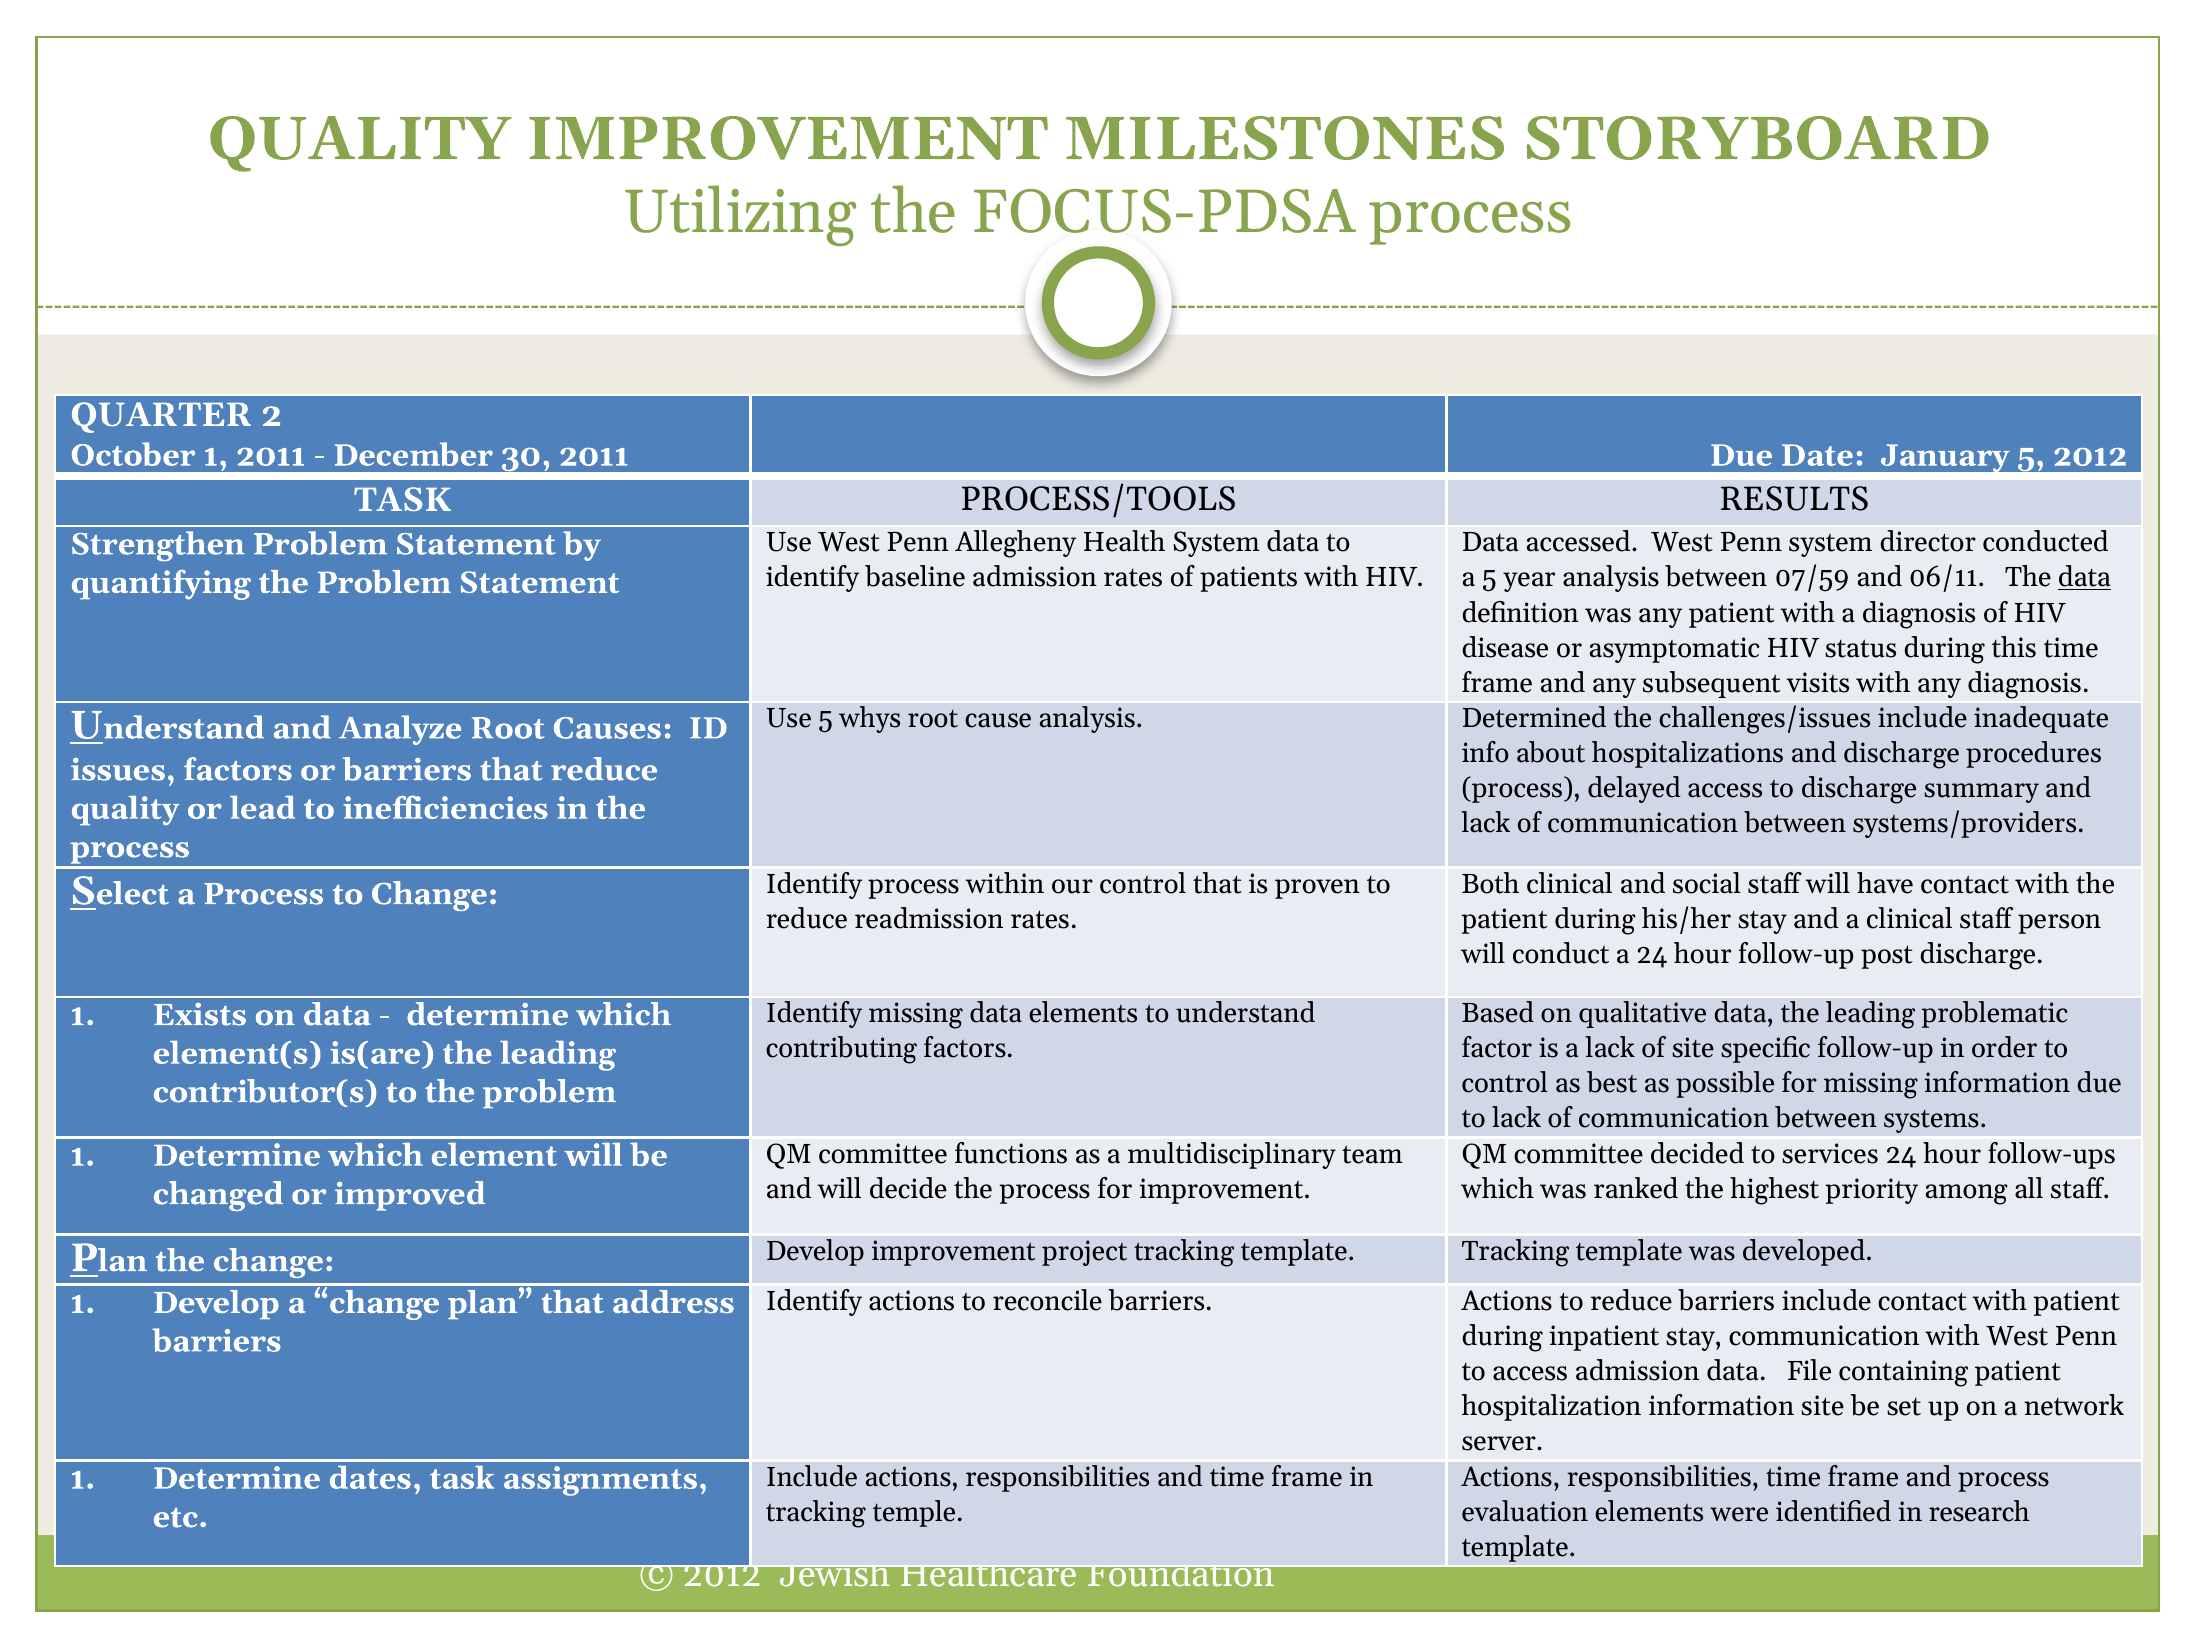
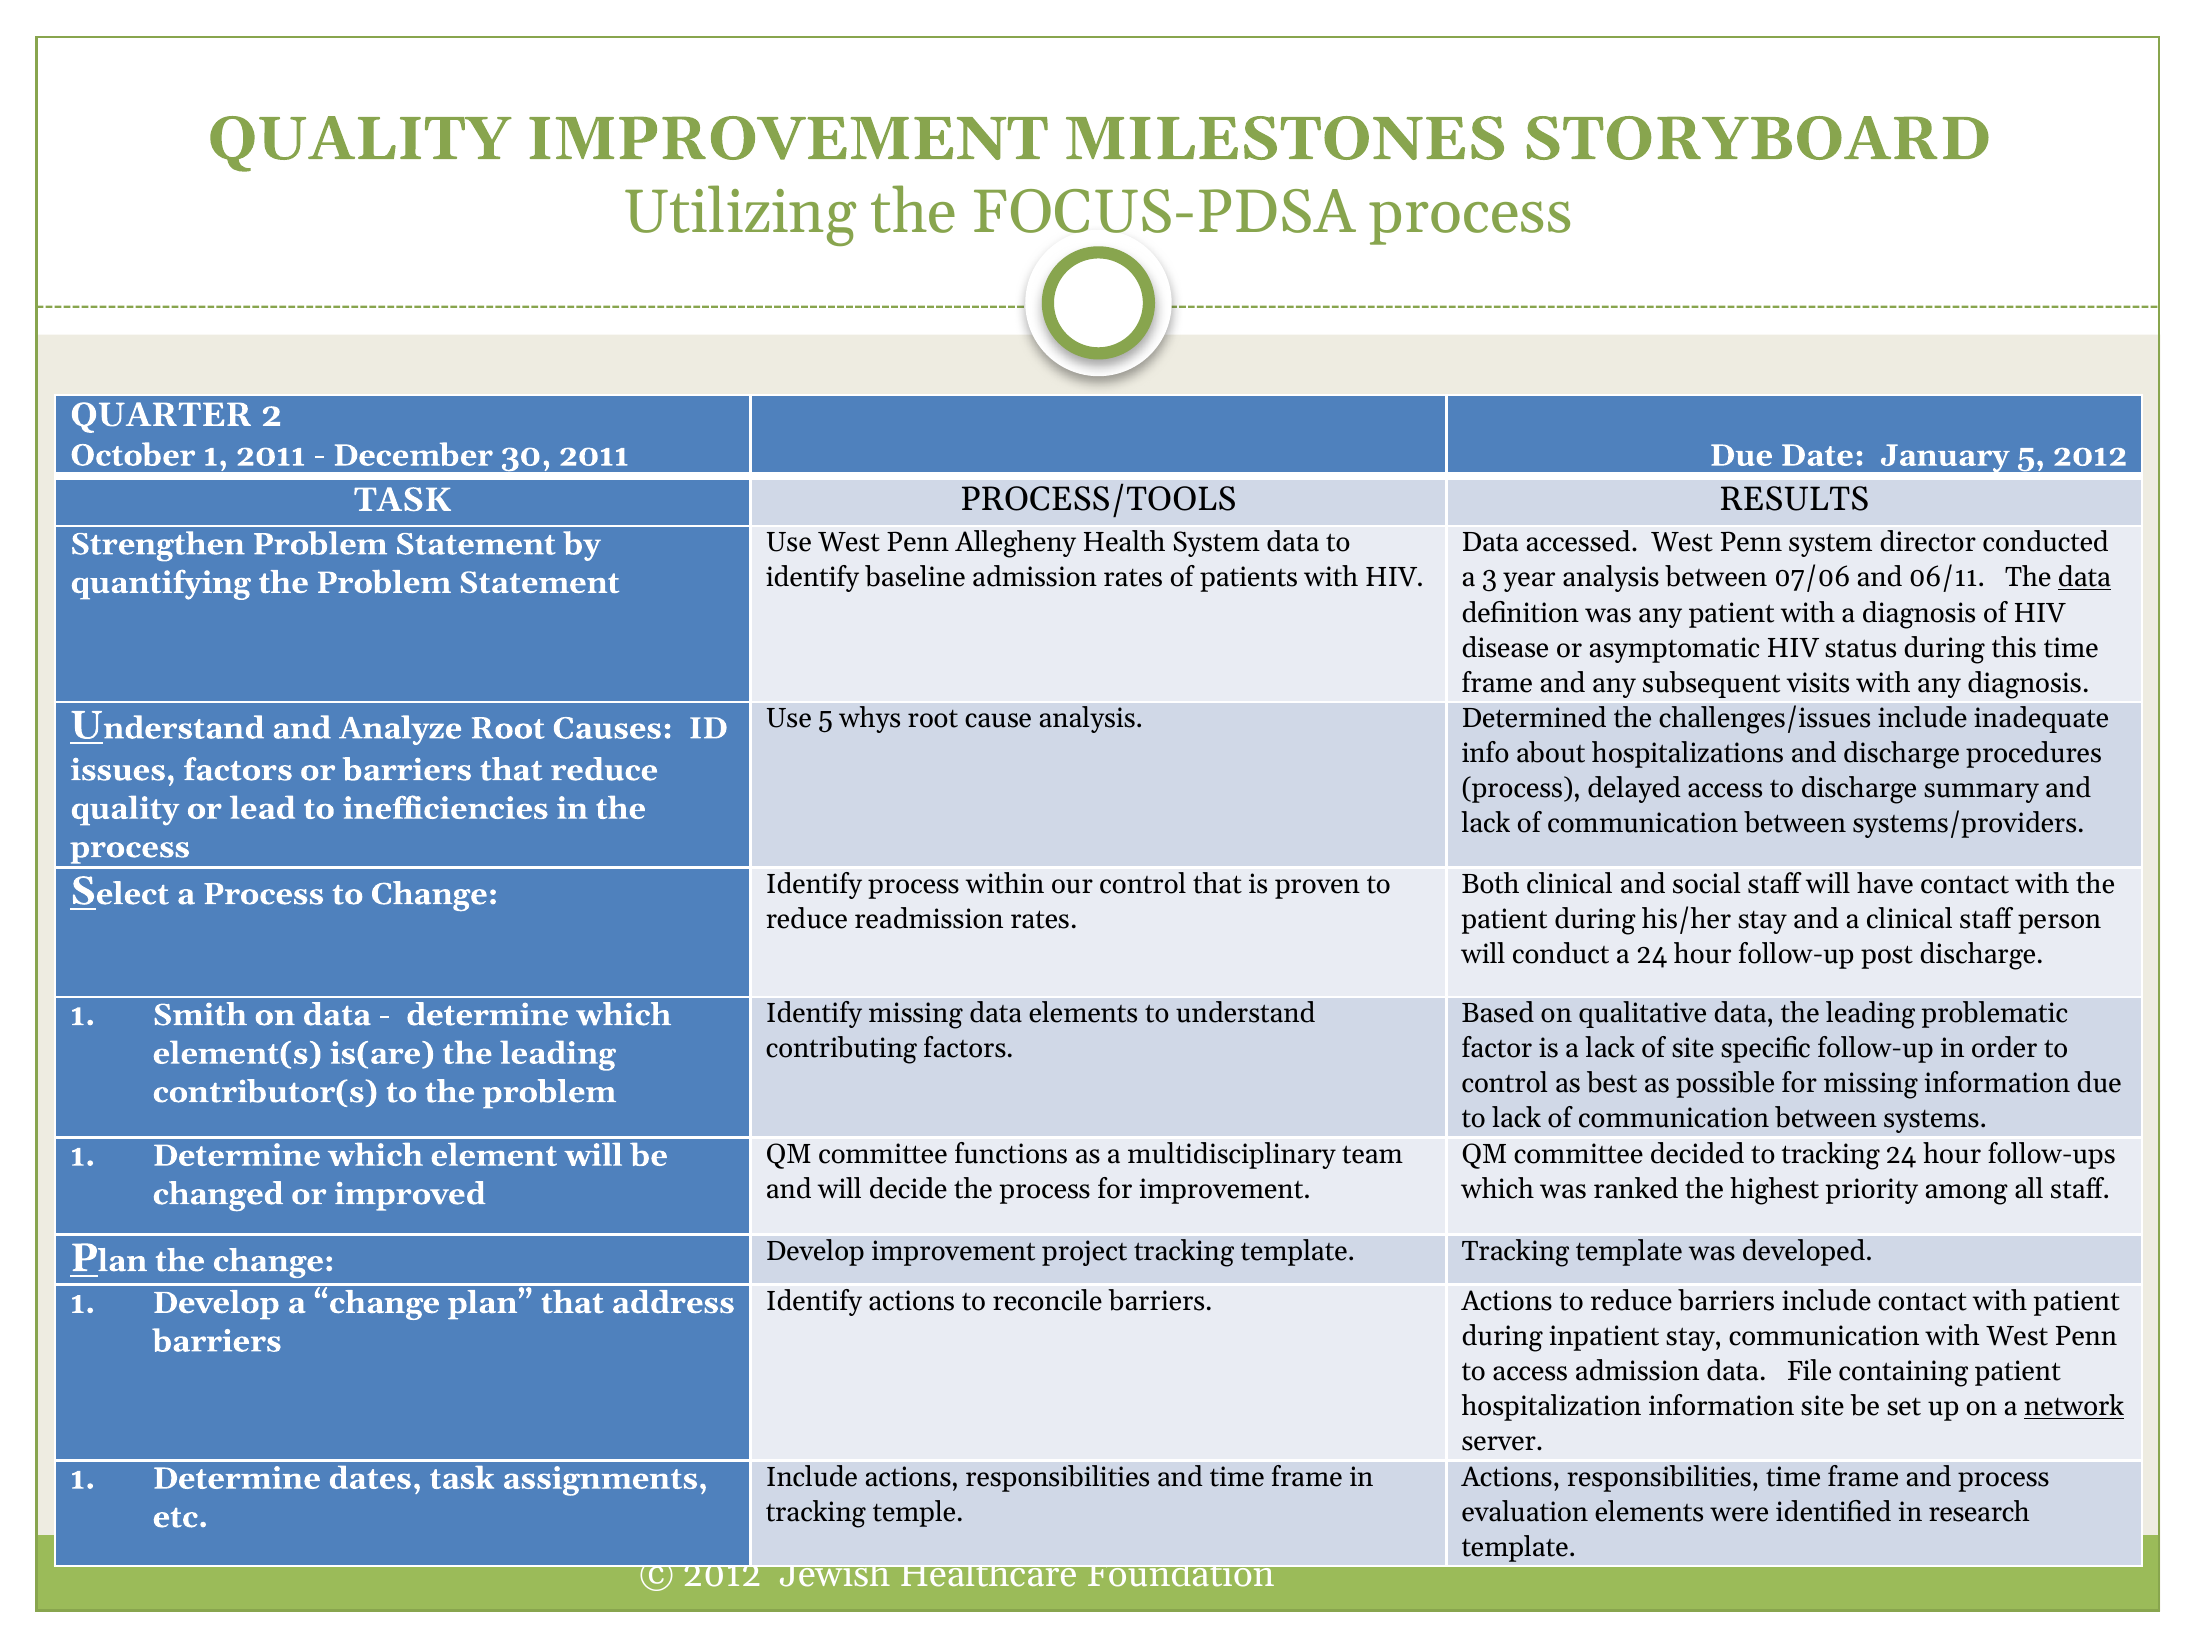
a 5: 5 -> 3 (1489, 578)
07/59: 07/59 -> 07/06 (1812, 578)
Exists: Exists -> Smith (200, 1015)
to services: services -> tracking (1831, 1154)
network underline: none -> present (2074, 1406)
